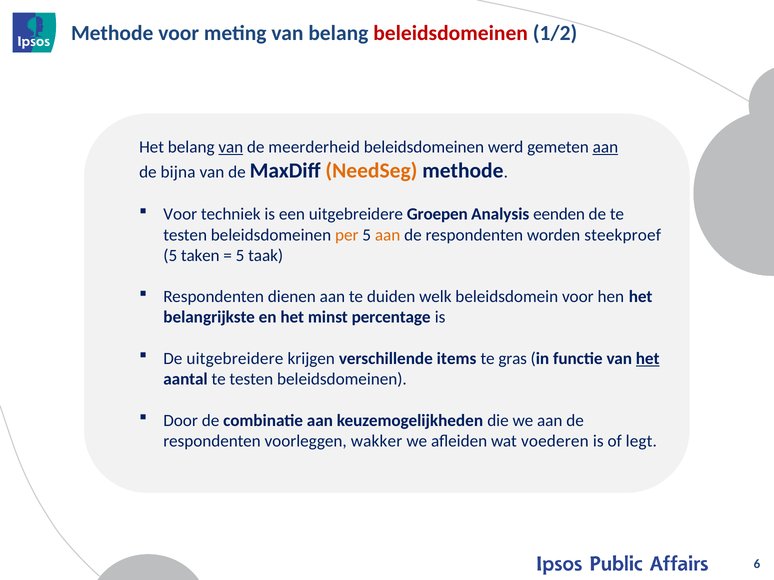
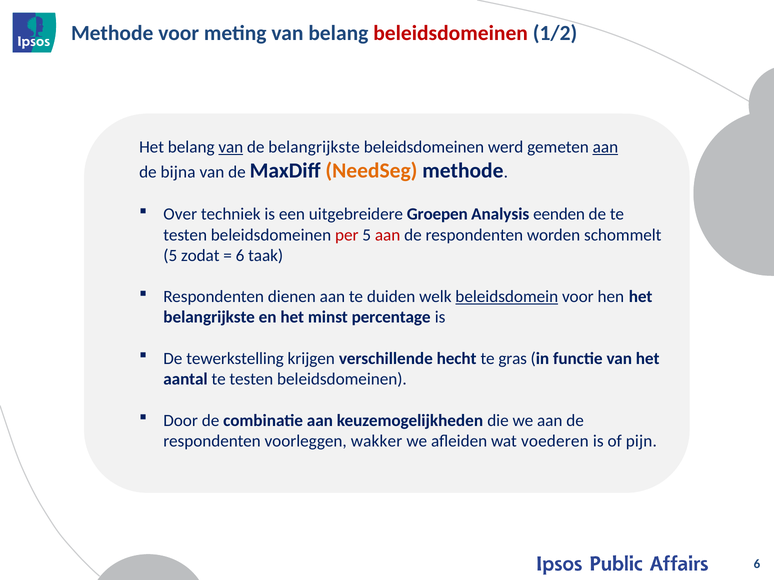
de meerderheid: meerderheid -> belangrijkste (314, 147)
Voor: Voor -> Over (180, 214)
per colour: orange -> red (347, 235)
aan colour: orange -> red (388, 235)
steekproef: steekproef -> schommelt (623, 235)
taken: taken -> zodat (200, 256)
5: 5 -> 6 (240, 256)
beleidsdomein underline: none -> present (507, 297)
De uitgebreidere: uitgebreidere -> tewerkstelling (235, 359)
items: items -> hecht (457, 359)
het underline: present -> none (648, 359)
legt: legt -> pijn (641, 441)
